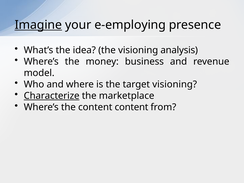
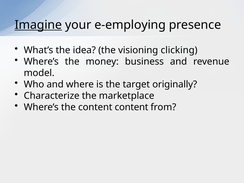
analysis: analysis -> clicking (179, 50)
target visioning: visioning -> originally (175, 84)
Characterize underline: present -> none (52, 96)
